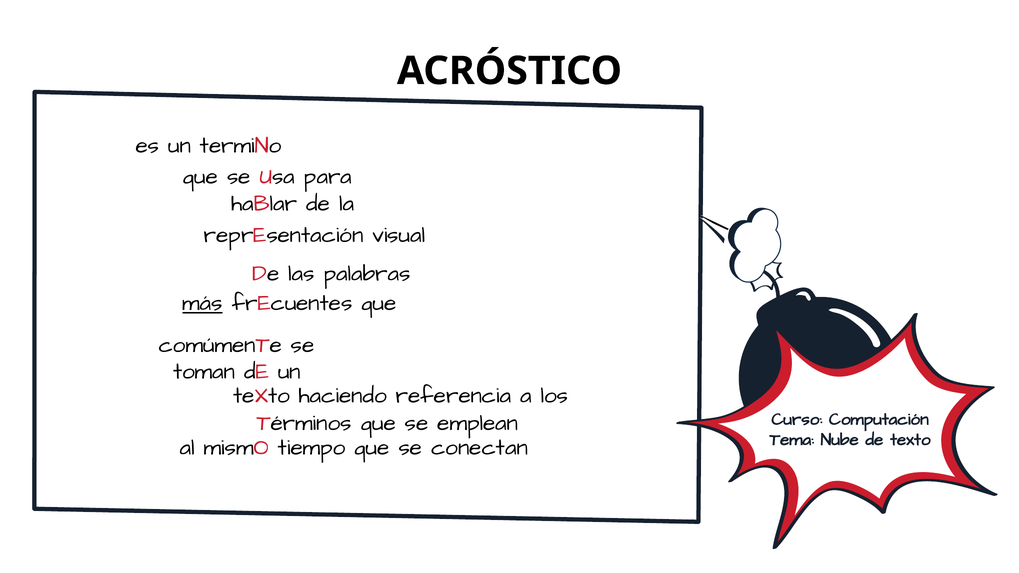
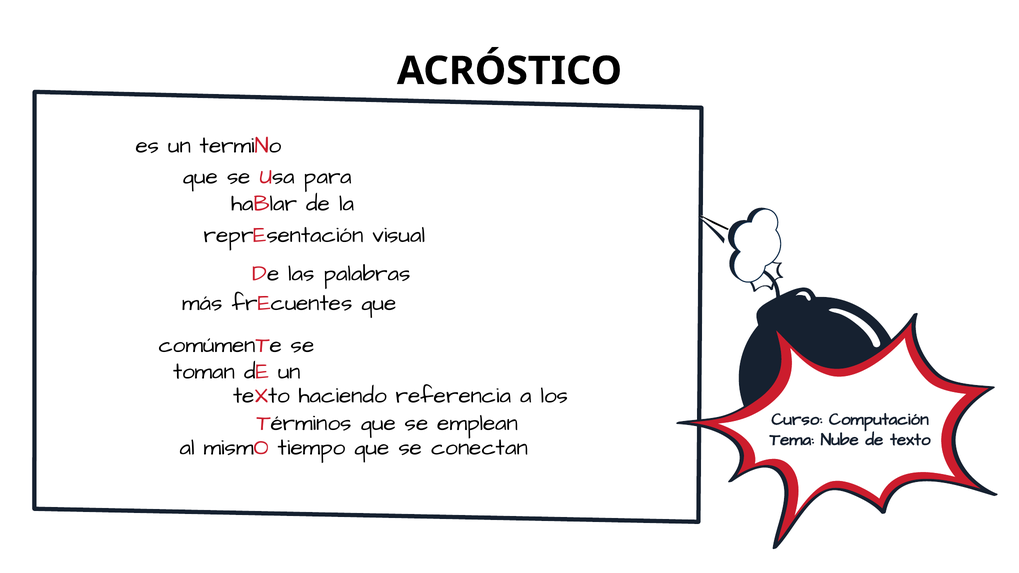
más underline: present -> none (202, 303)
